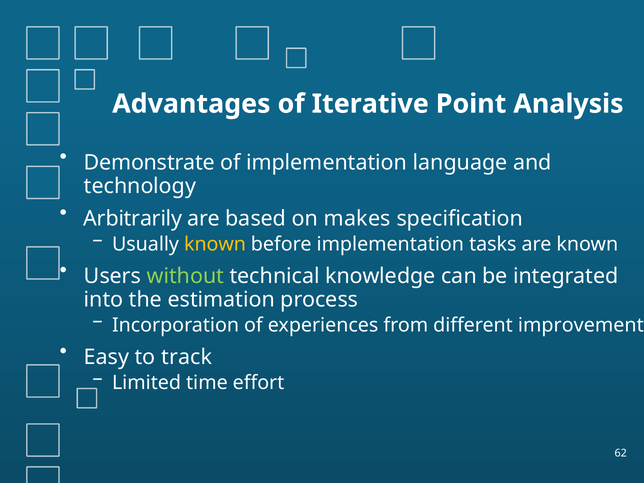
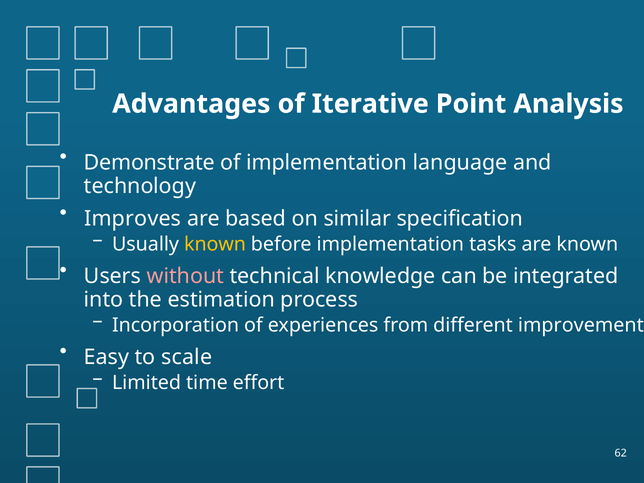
Arbitrarily: Arbitrarily -> Improves (133, 219)
makes: makes -> similar (357, 219)
without colour: light green -> pink (185, 276)
track: track -> scale (187, 357)
